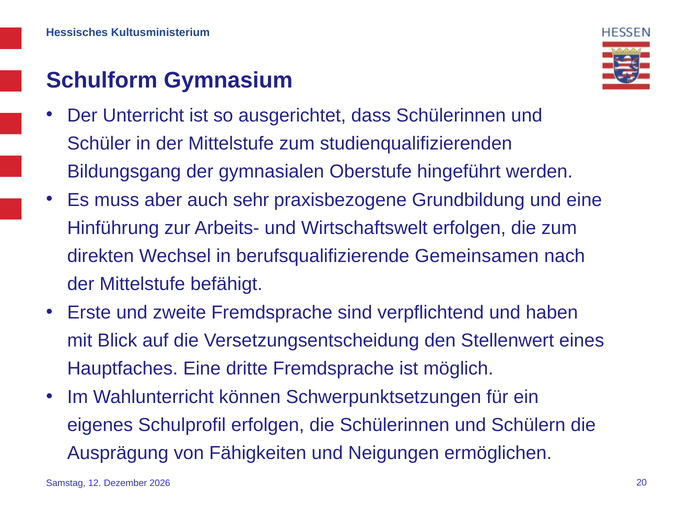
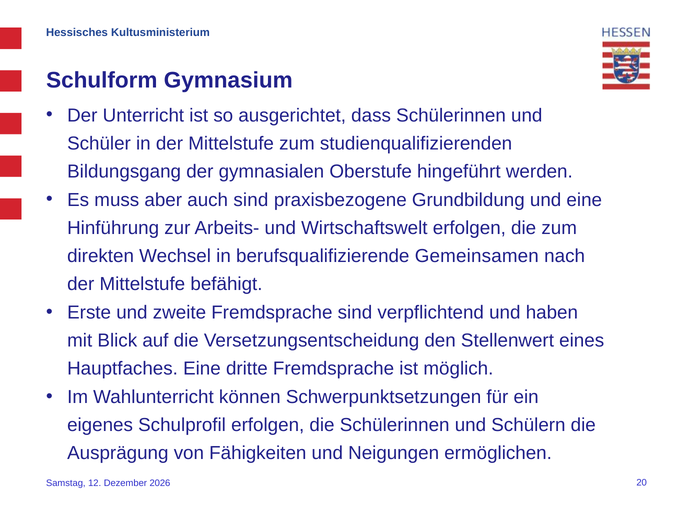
auch sehr: sehr -> sind (251, 200)
